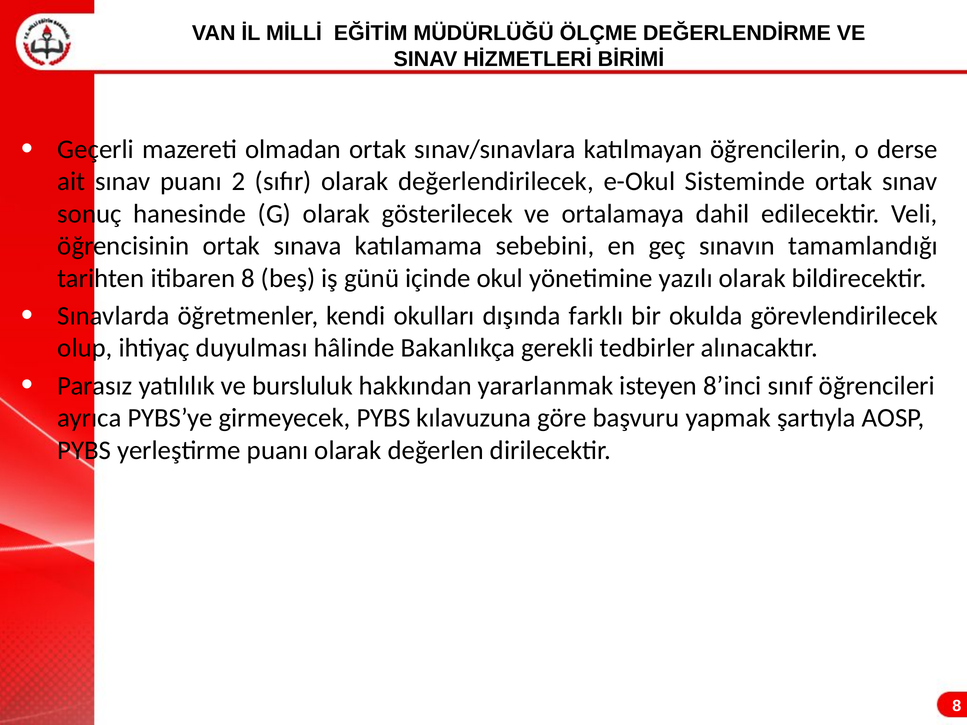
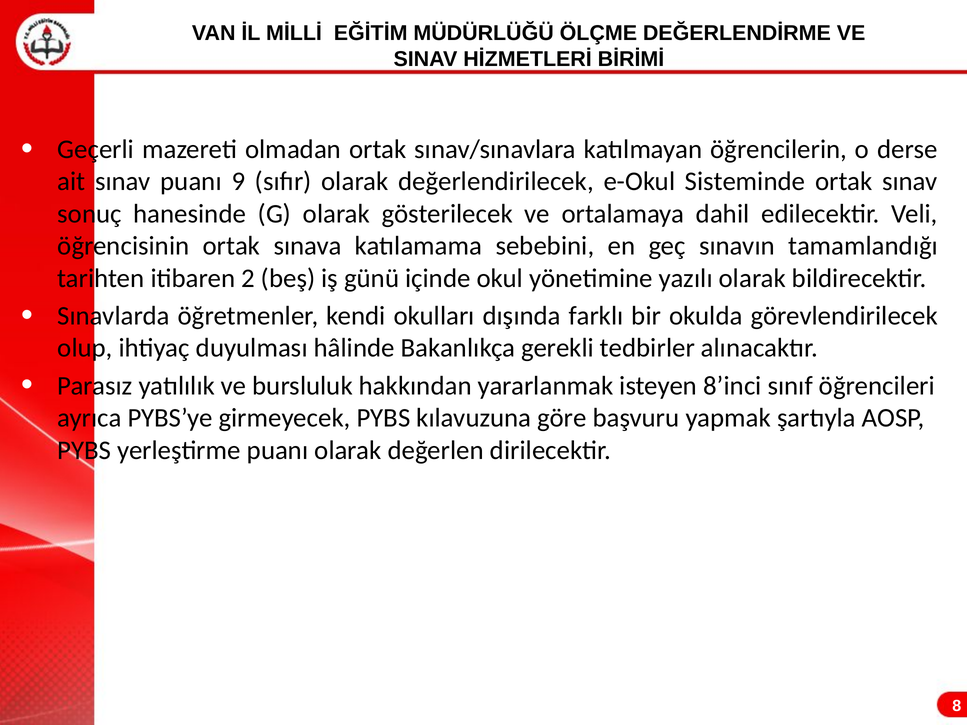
2: 2 -> 9 (238, 182)
itibaren 8: 8 -> 2 (248, 278)
